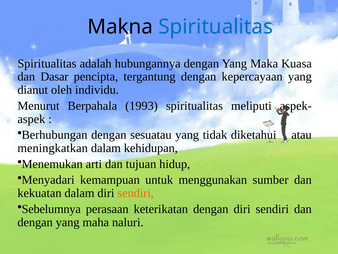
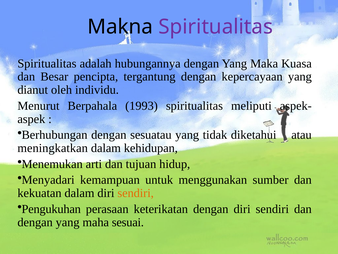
Spiritualitas colour: blue -> purple (216, 27)
Dasar: Dasar -> Besar (54, 77)
Sebelumnya: Sebelumnya -> Pengukuhan (51, 209)
naluri: naluri -> sesuai (128, 222)
